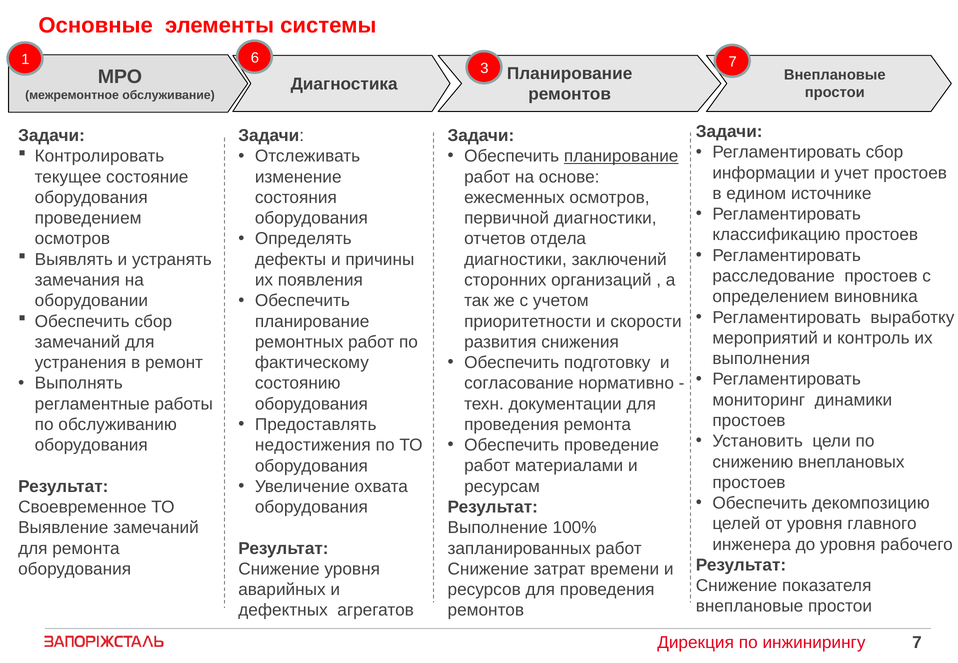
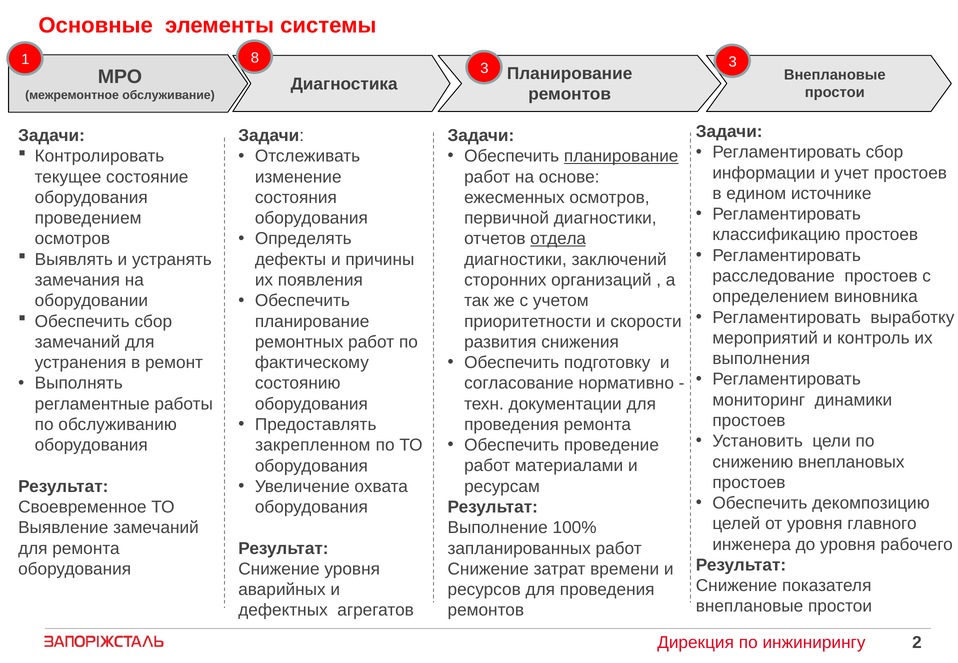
6: 6 -> 8 (255, 58)
3 7: 7 -> 3 (733, 62)
отдела underline: none -> present (558, 239)
недостижения: недостижения -> закрепленном (313, 445)
7: 7 -> 2 (917, 643)
